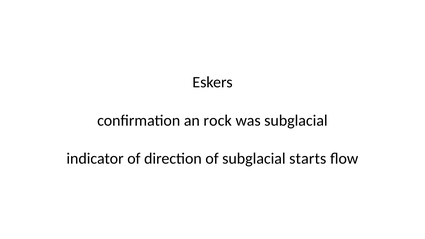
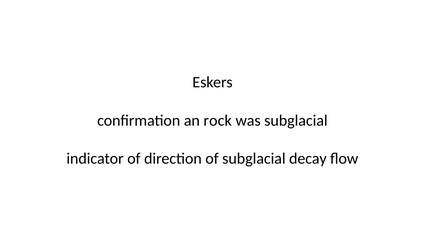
starts: starts -> decay (308, 159)
